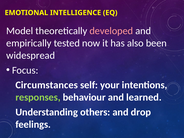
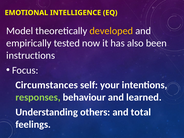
developed colour: pink -> yellow (111, 31)
widespread: widespread -> instructions (31, 55)
drop: drop -> total (141, 112)
